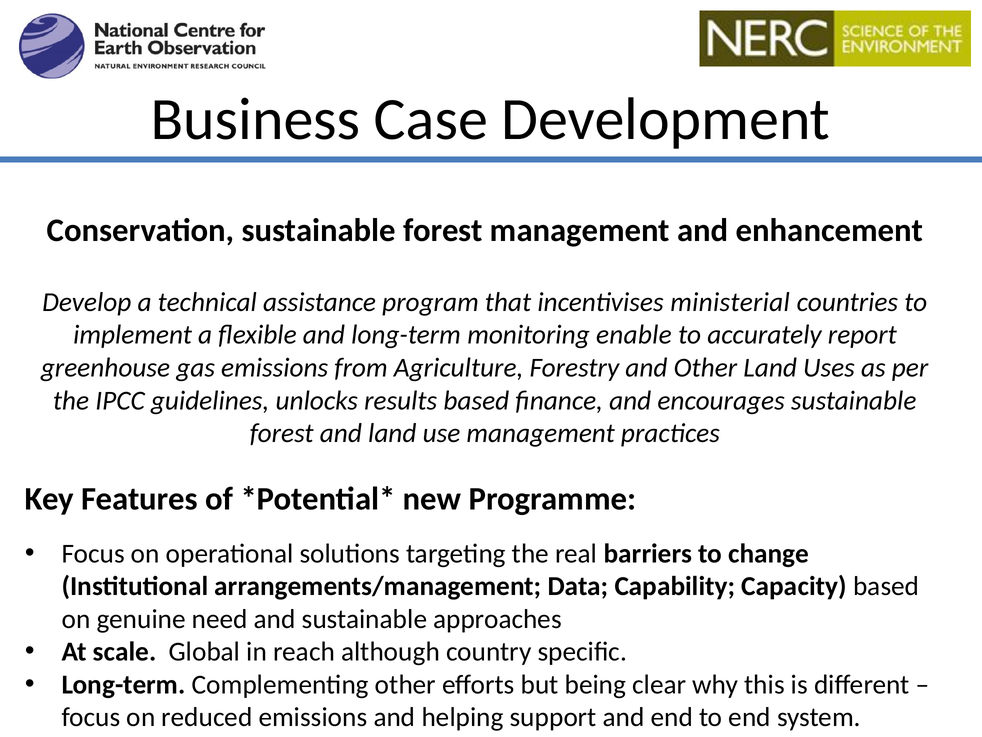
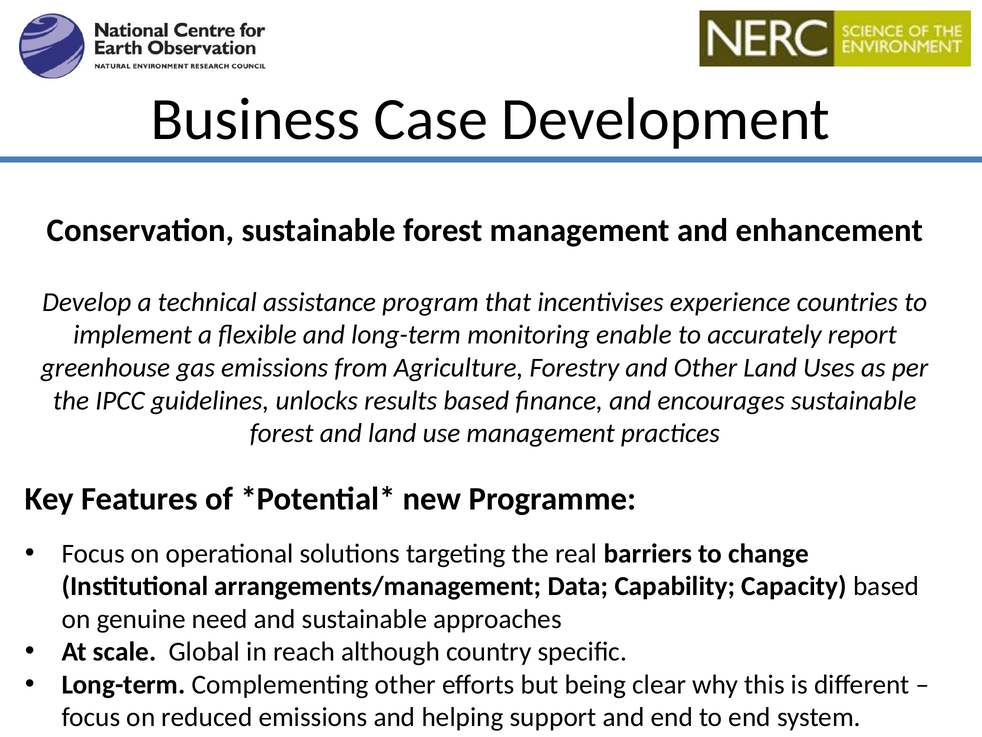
incentivises ministerial: ministerial -> experience (730, 302)
